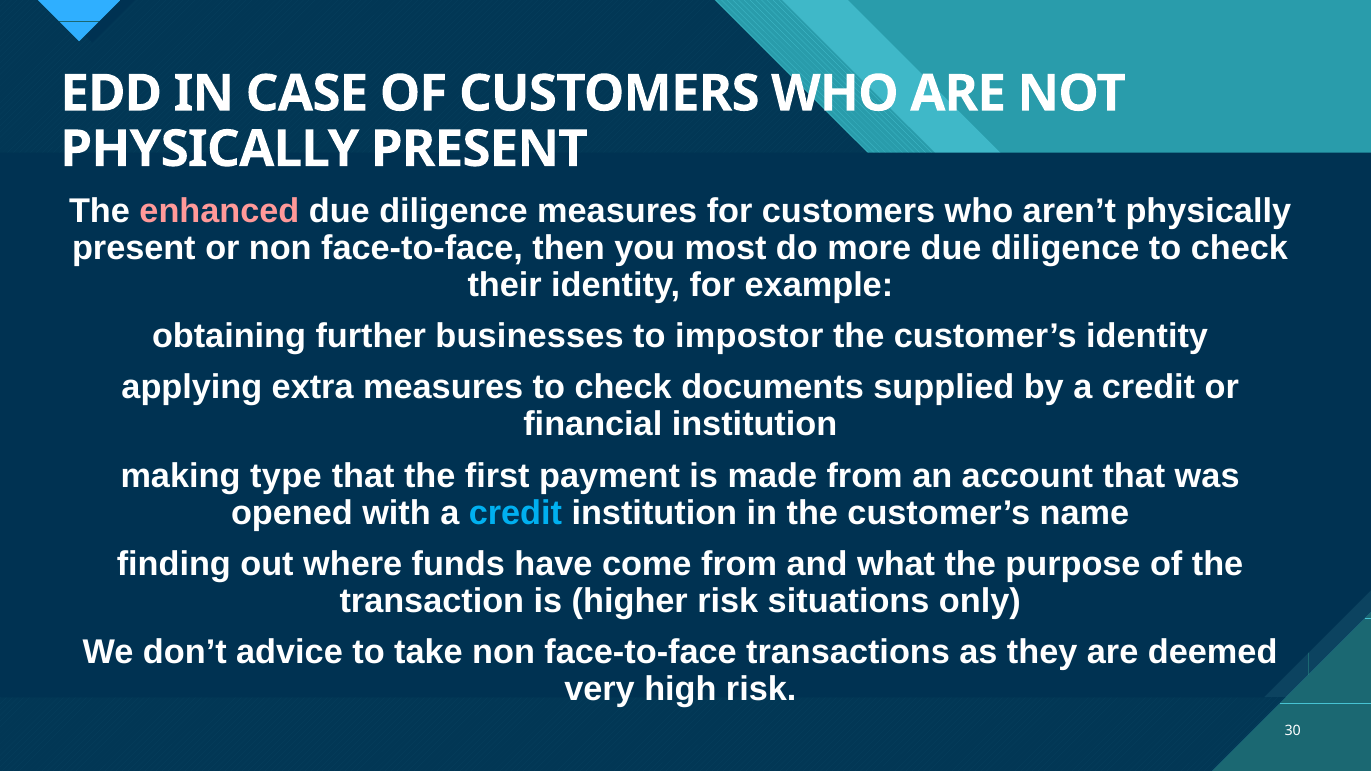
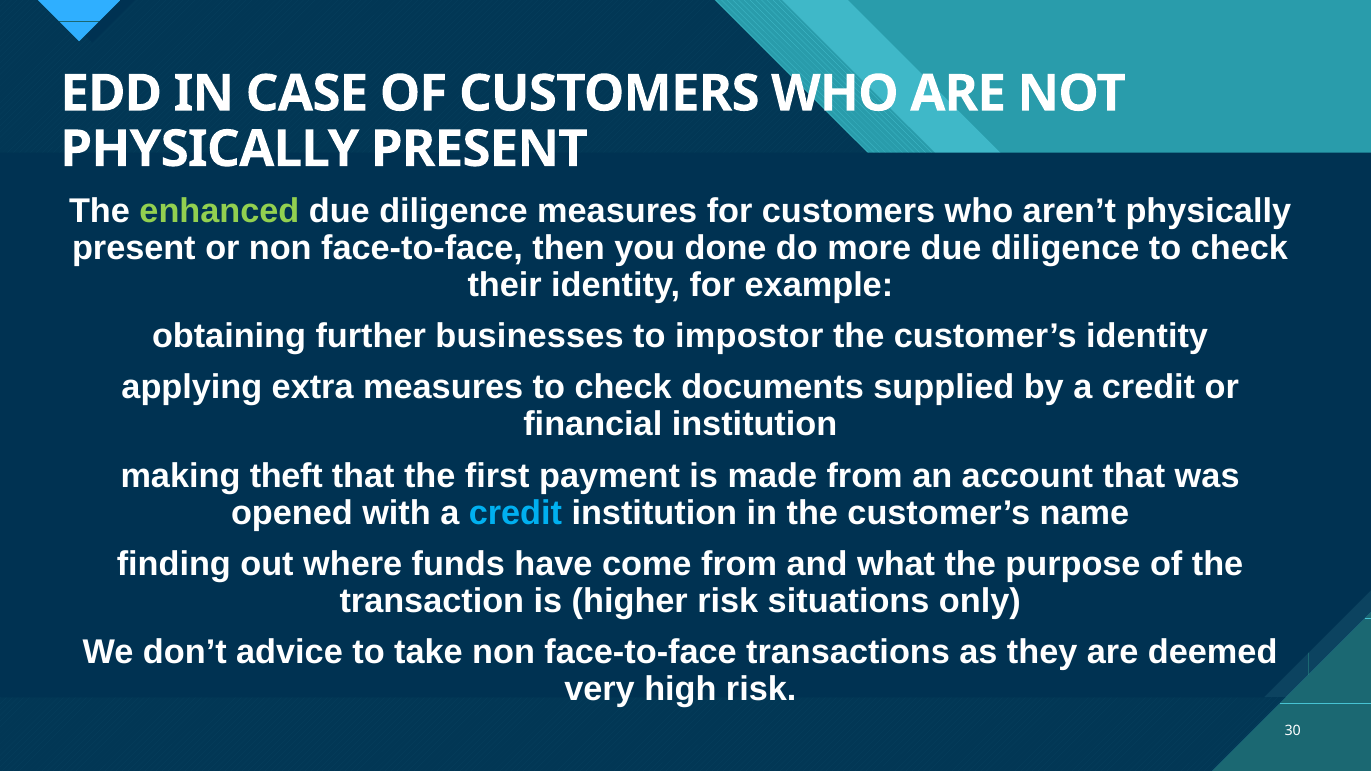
enhanced colour: pink -> light green (219, 211)
most: most -> done (726, 248)
type: type -> theft (286, 476)
